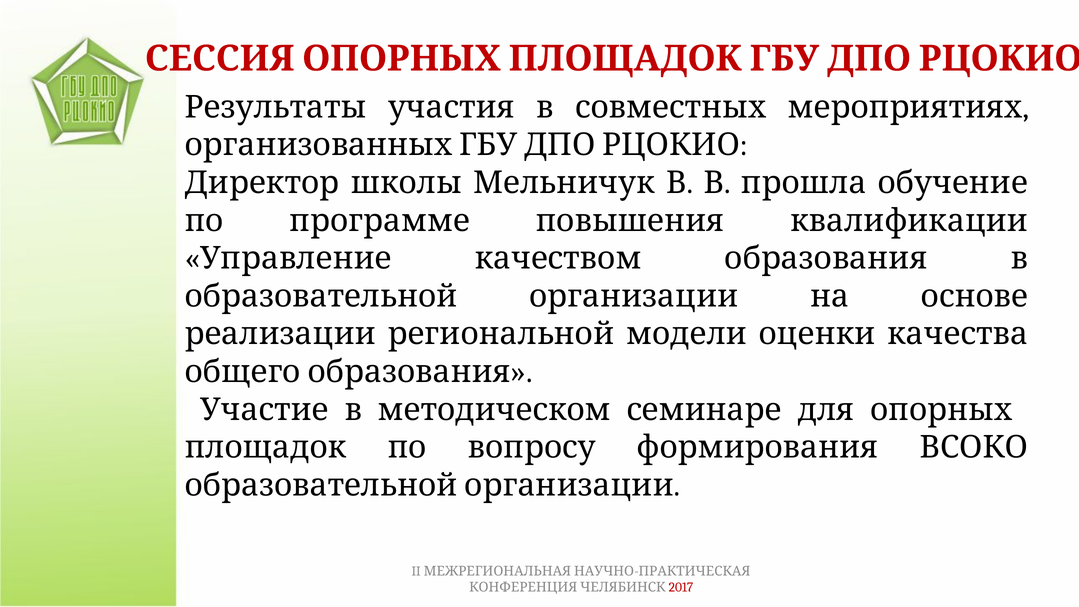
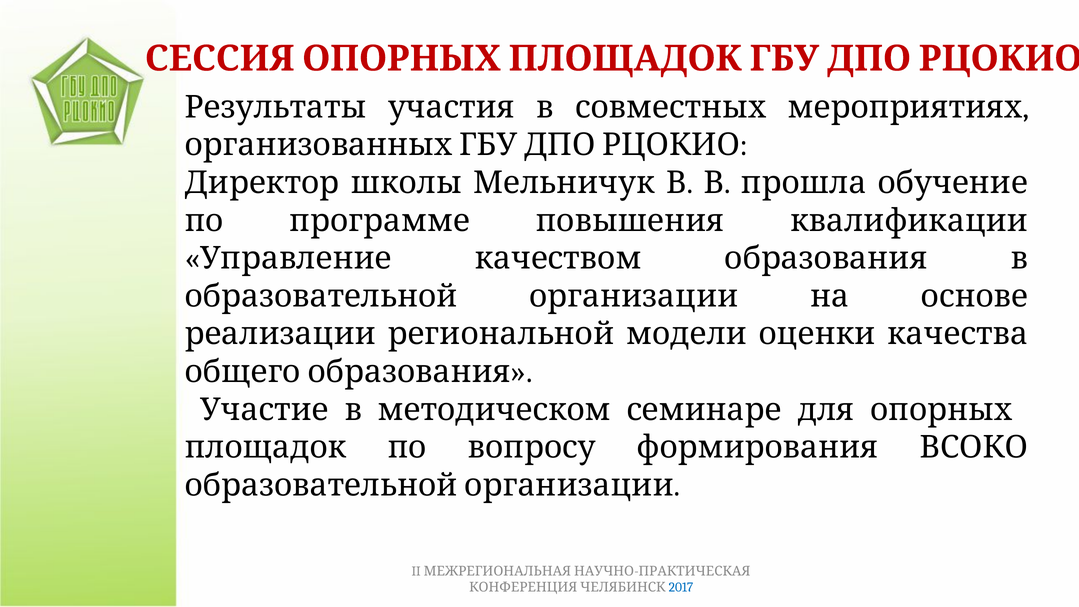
2017 colour: red -> blue (681, 587)
